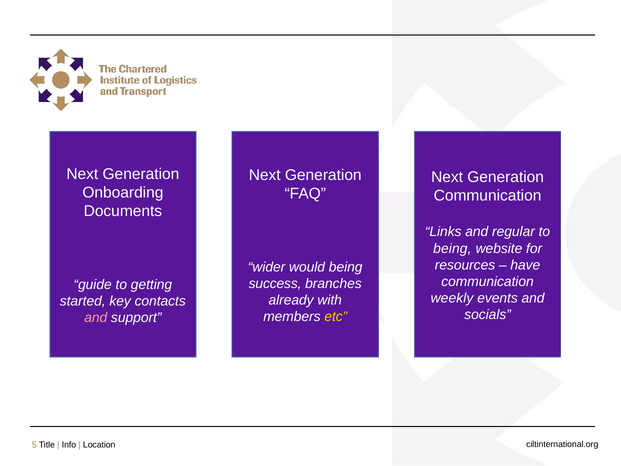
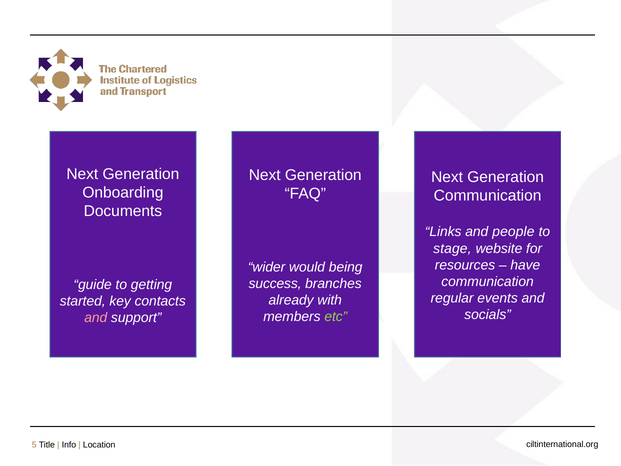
regular: regular -> people (513, 232)
being: being -> stage (452, 248)
weekly: weekly -> regular (452, 298)
etc colour: yellow -> light green (336, 317)
